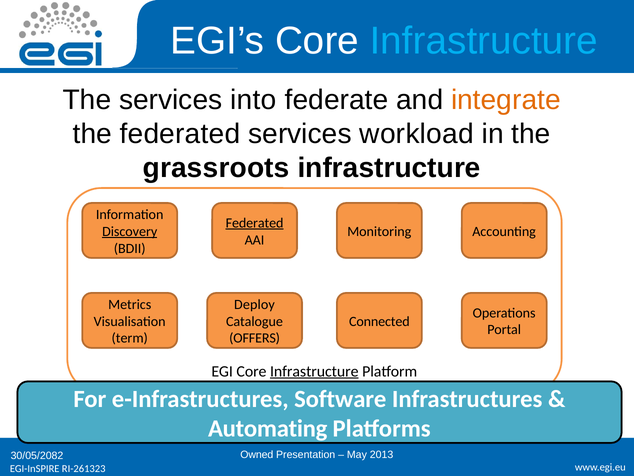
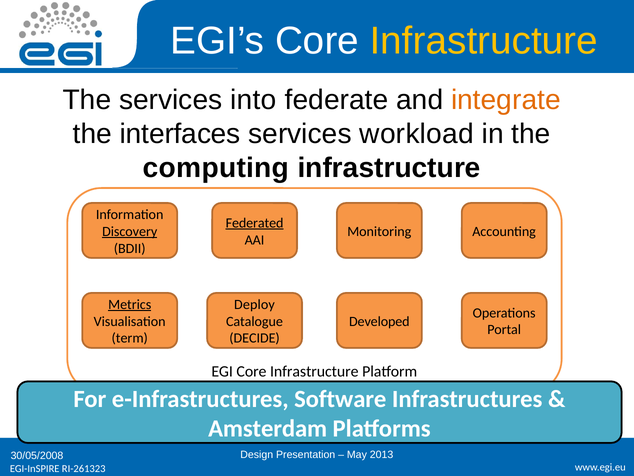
Infrastructure colour: light blue -> yellow (484, 41)
the federated: federated -> interfaces (180, 134)
grassroots: grassroots -> computing (216, 168)
Metrics underline: none -> present (130, 304)
Connected: Connected -> Developed (379, 321)
OFFERS: OFFERS -> DECIDE (255, 338)
Infrastructure underline: present -> none (314, 371)
Automating: Automating -> Amsterdam (268, 428)
Owned: Owned -> Design (257, 454)
30/05/2082: 30/05/2082 -> 30/05/2008 (37, 456)
